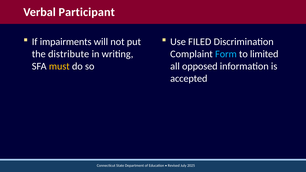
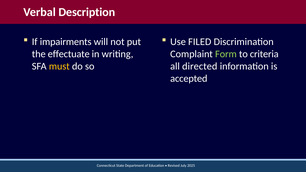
Participant: Participant -> Description (87, 12)
distribute: distribute -> effectuate (69, 54)
Form colour: light blue -> light green (226, 54)
limited: limited -> criteria (264, 54)
opposed: opposed -> directed (200, 66)
